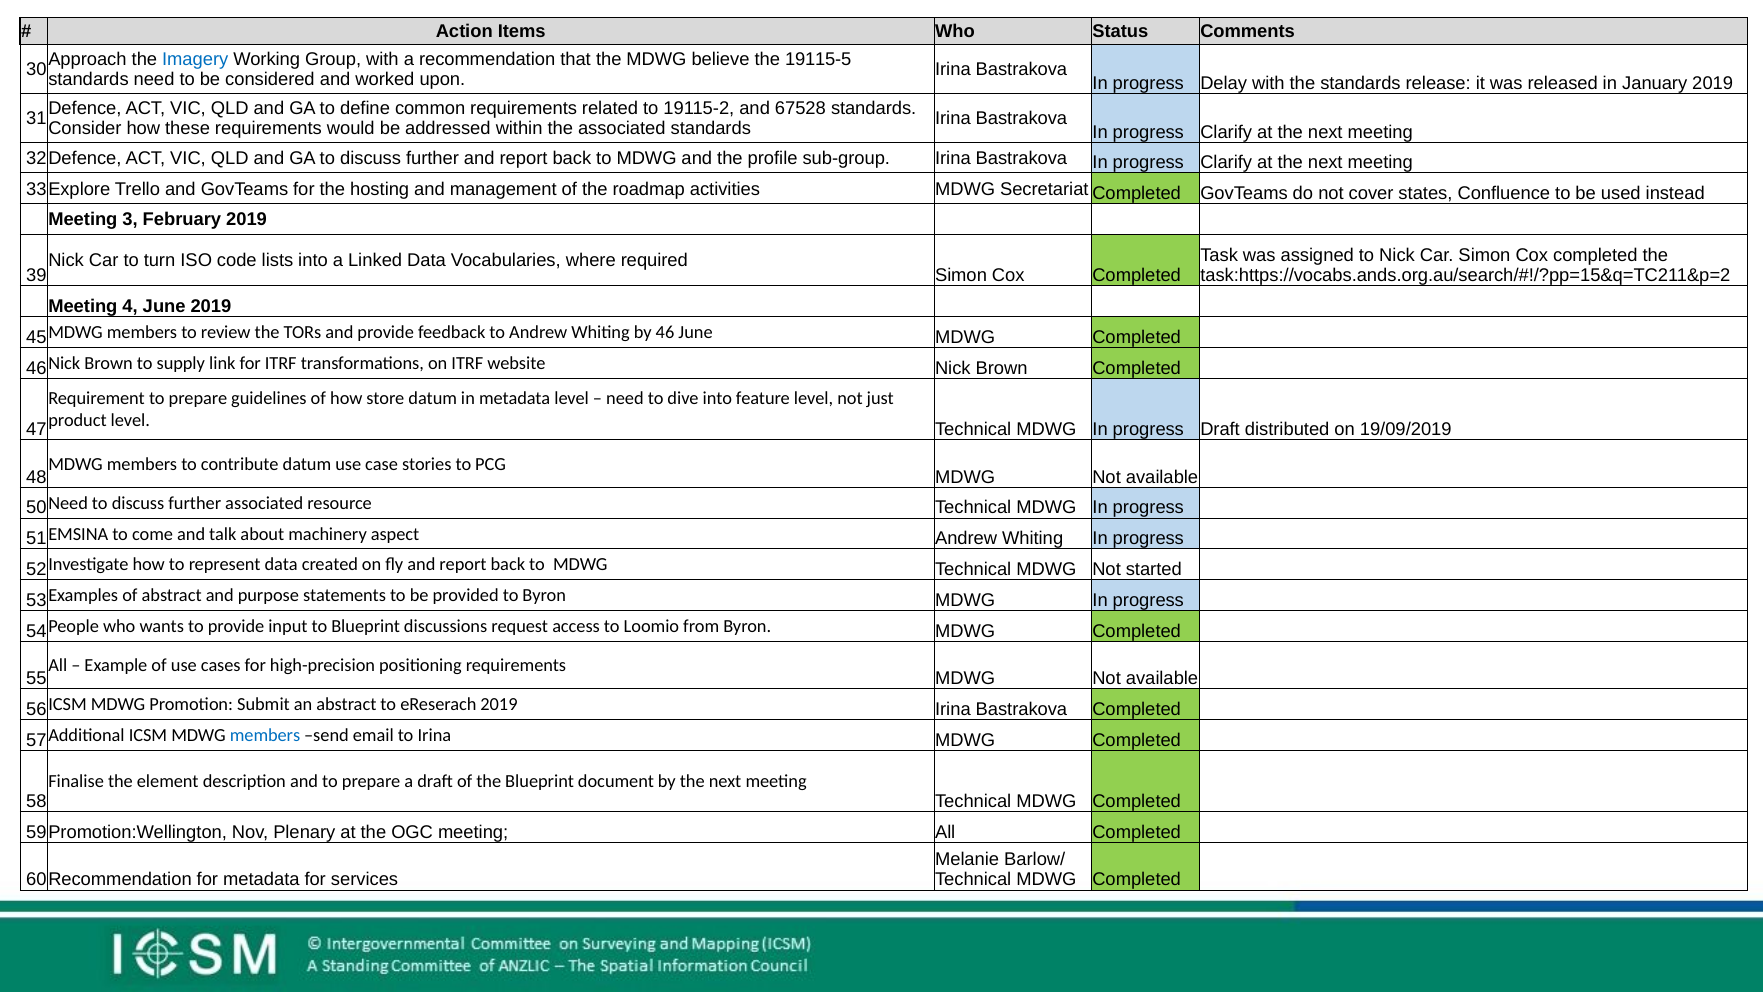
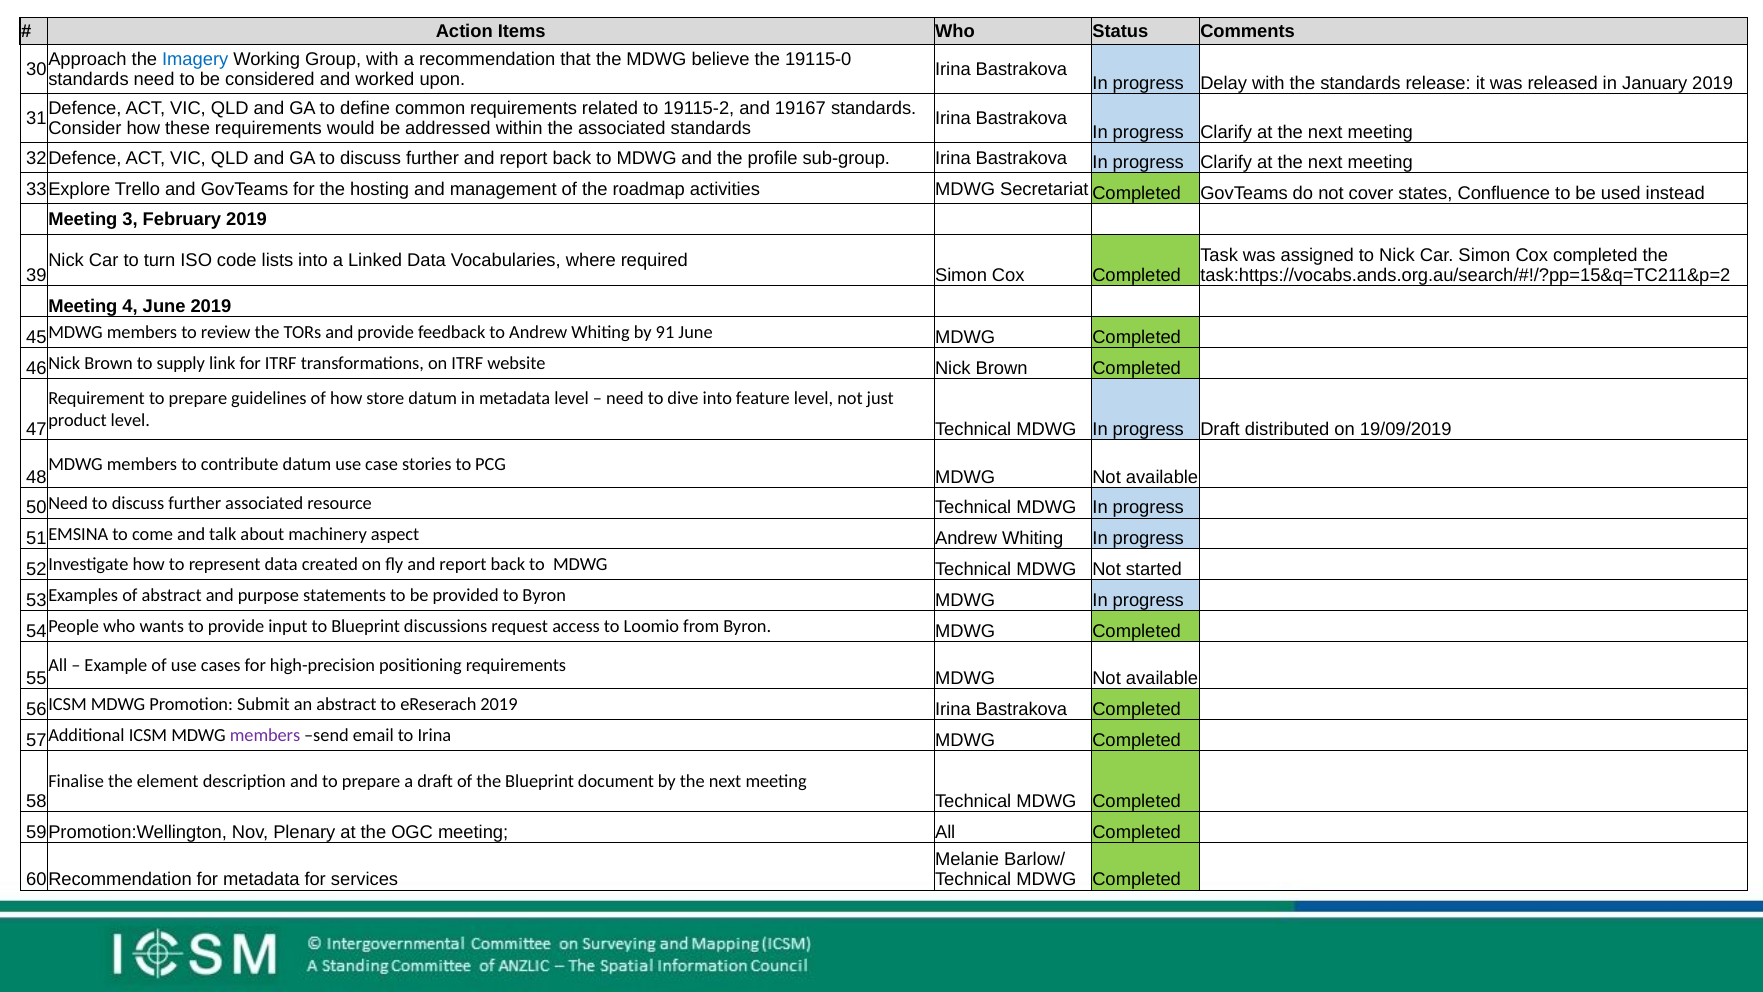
19115-5: 19115-5 -> 19115-0 (818, 59)
67528: 67528 -> 19167 (800, 108)
46: 46 -> 91 (665, 332)
members colour: blue -> purple (265, 735)
